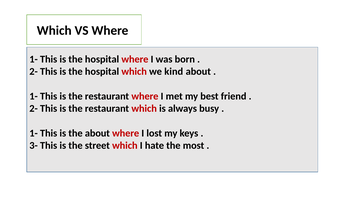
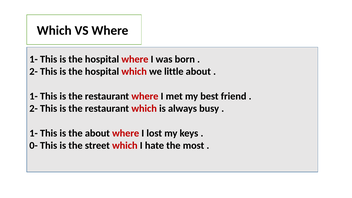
kind: kind -> little (174, 72)
3-: 3- -> 0- (34, 145)
